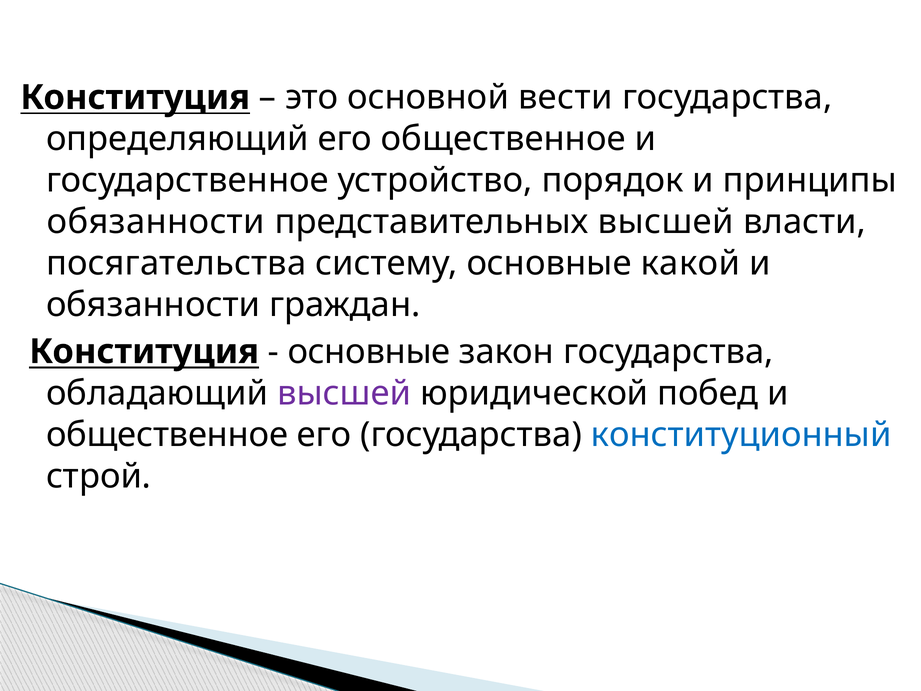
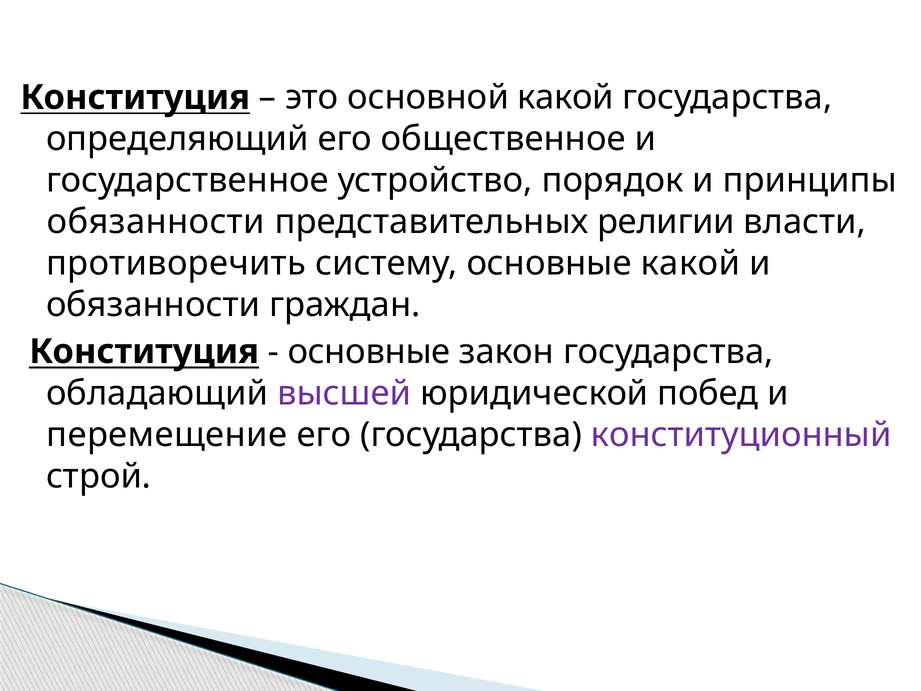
основной вести: вести -> какой (566, 97)
представительных высшей: высшей -> религии (666, 222)
посягательства: посягательства -> противоречить (176, 263)
общественное: общественное -> перемещение (167, 434)
конституционный colour: blue -> purple (741, 434)
